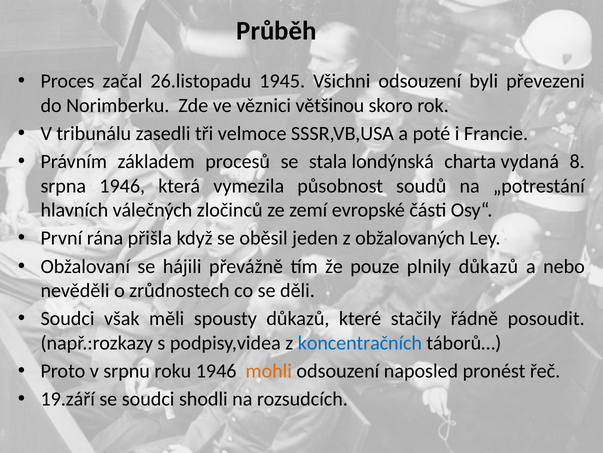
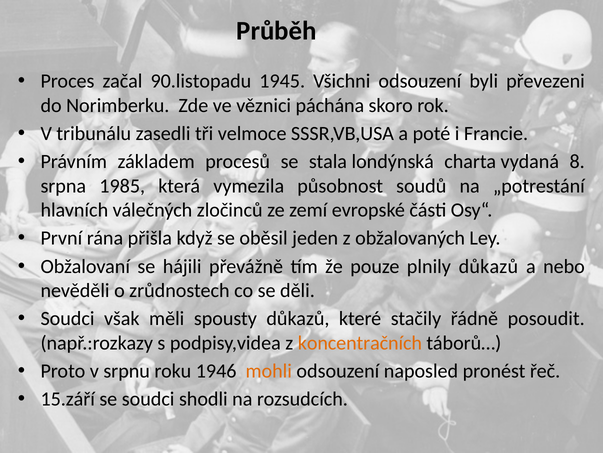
26.listopadu: 26.listopadu -> 90.listopadu (201, 81)
většinou: většinou -> páchána (330, 105)
srpna 1946: 1946 -> 1985 (122, 186)
koncentračních colour: blue -> orange (360, 342)
19.září: 19.září -> 15.září (68, 399)
